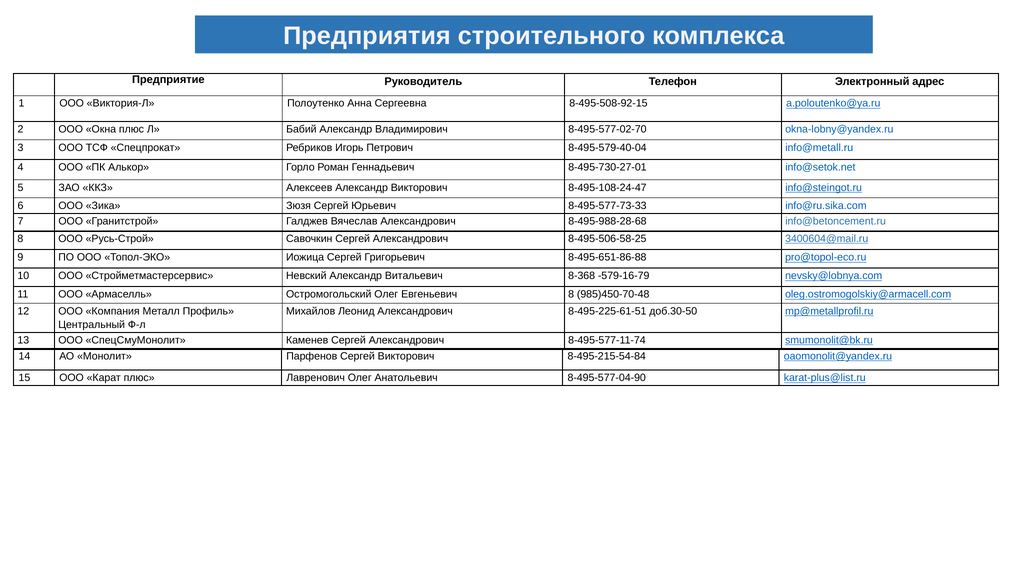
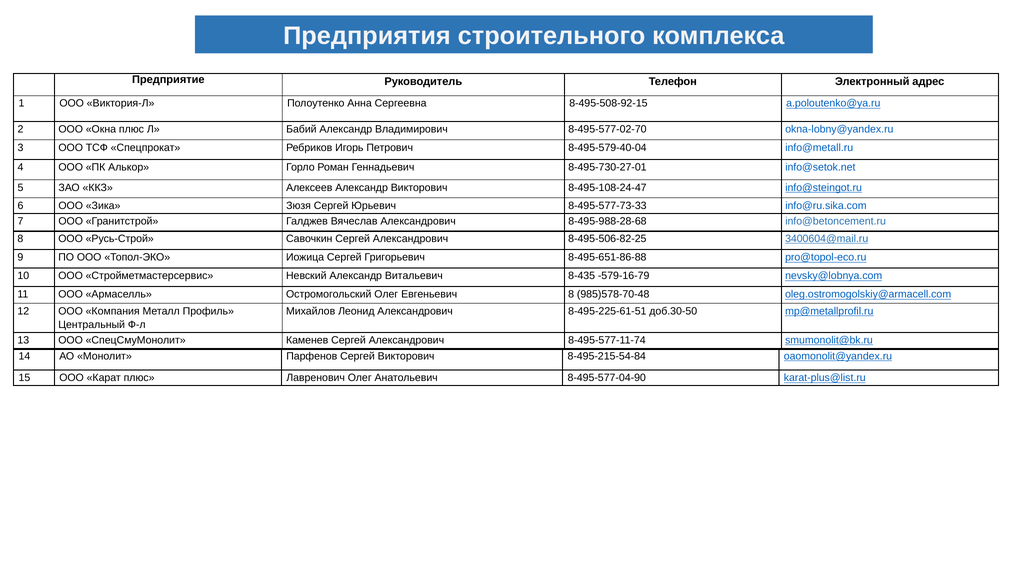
8-495-506-58-25: 8-495-506-58-25 -> 8-495-506-82-25 (607, 239)
8-368: 8-368 -> 8-435 (582, 276)
985)450-70-48: 985)450-70-48 -> 985)578-70-48 (613, 294)
